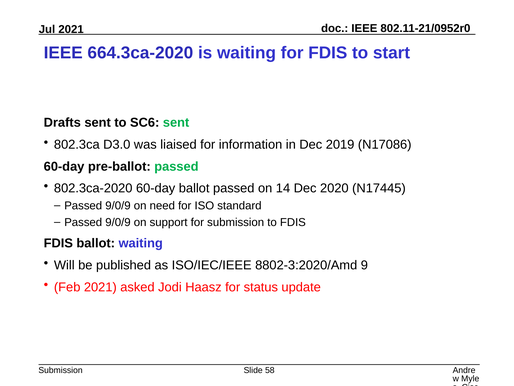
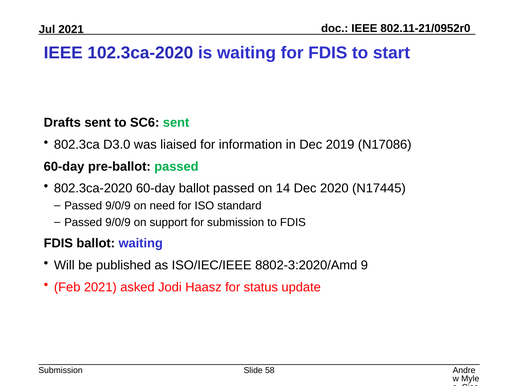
664.3ca-2020: 664.3ca-2020 -> 102.3ca-2020 (140, 53)
